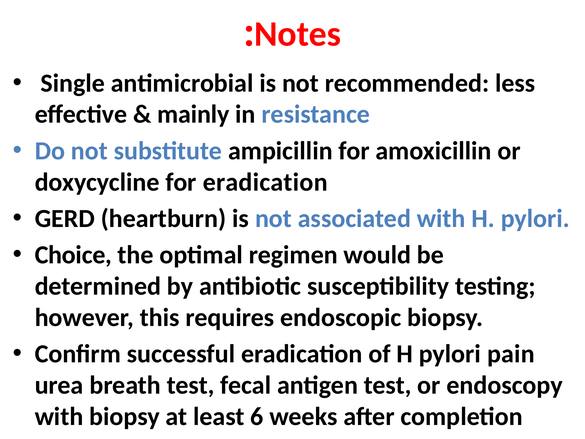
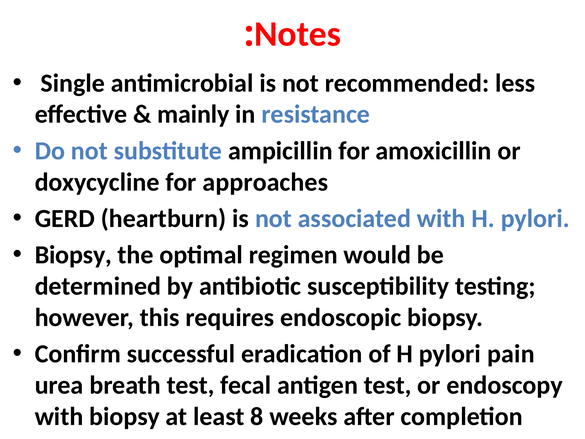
for eradication: eradication -> approaches (265, 182)
Choice: Choice -> Biopsy (73, 255)
6: 6 -> 8 (257, 416)
